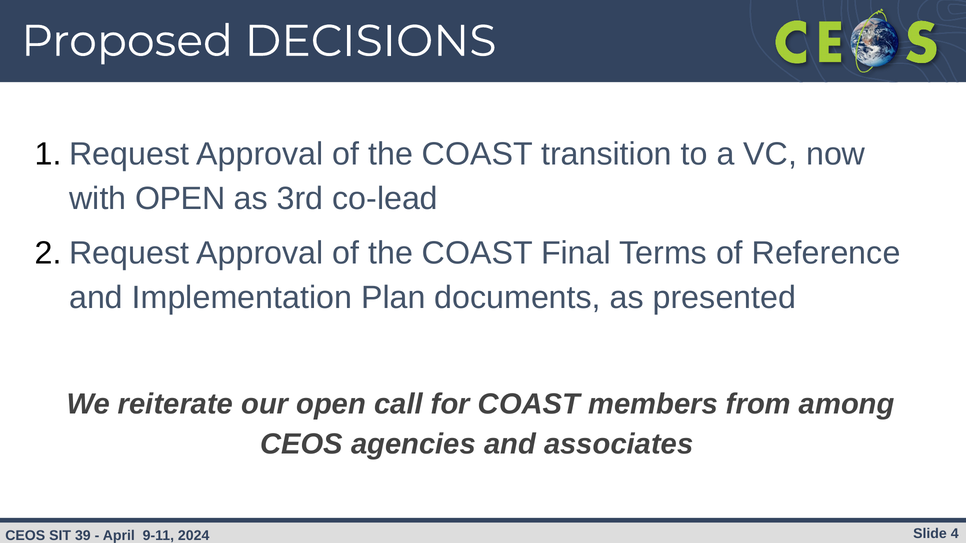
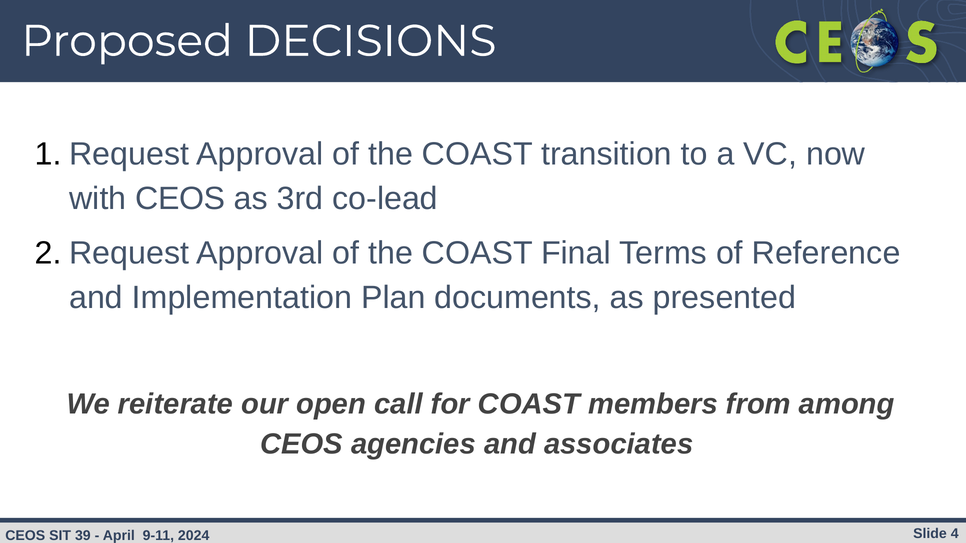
with OPEN: OPEN -> CEOS (180, 199)
